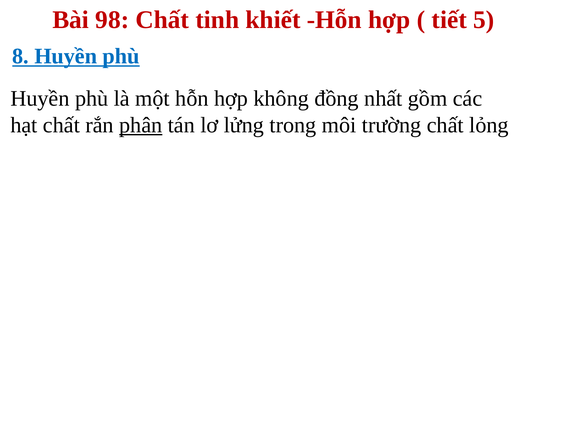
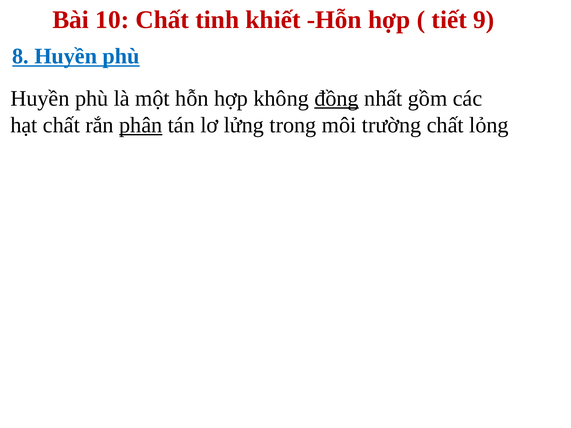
98: 98 -> 10 (112, 20)
5: 5 -> 9 (484, 20)
đồng underline: none -> present (337, 99)
